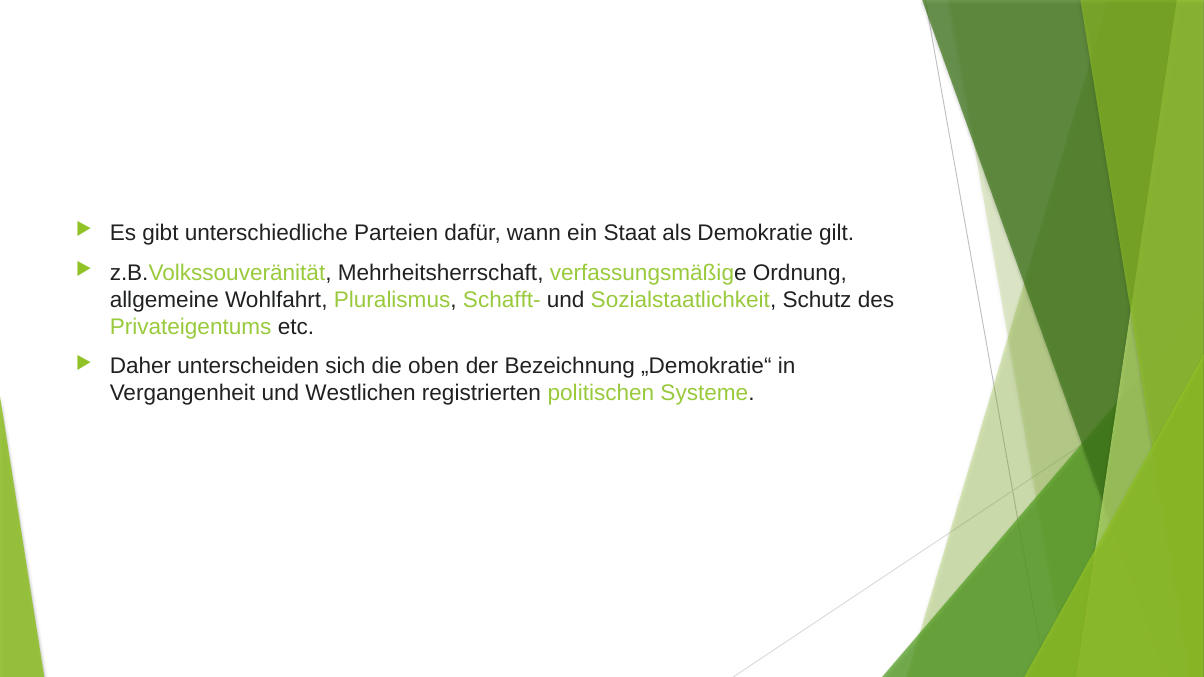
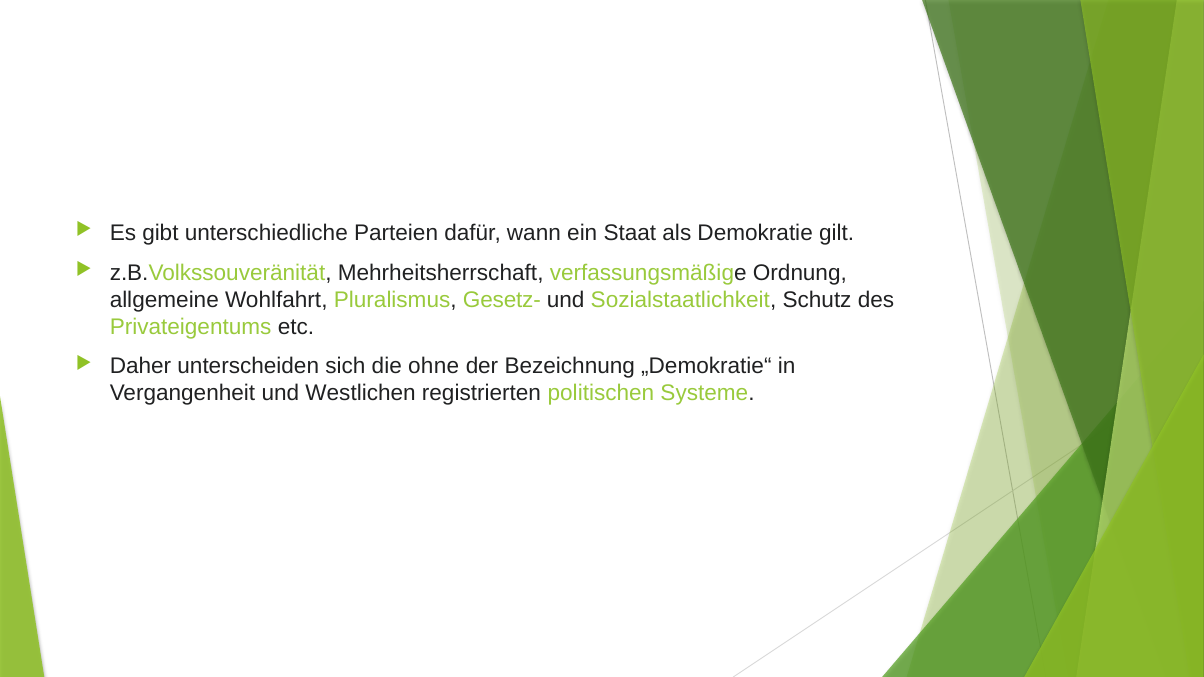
Schafft-: Schafft- -> Gesetz- (502, 300)
oben: oben -> ohne (434, 366)
